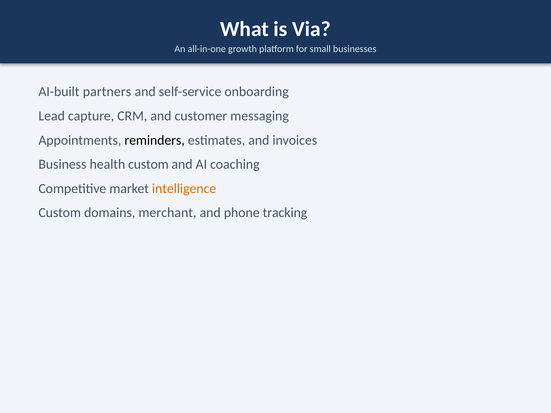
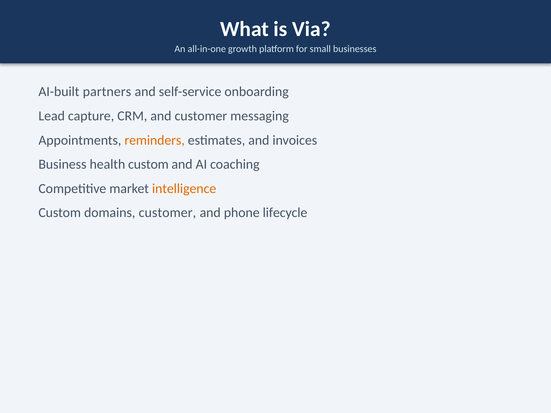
reminders colour: black -> orange (155, 140)
domains merchant: merchant -> customer (167, 213)
tracking: tracking -> lifecycle (285, 213)
